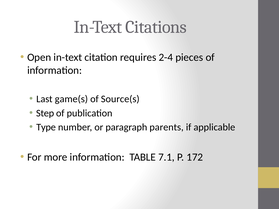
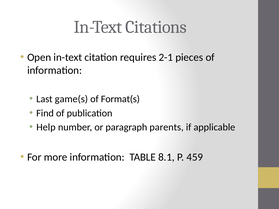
2-4: 2-4 -> 2-1 (166, 57)
Source(s: Source(s -> Format(s (120, 99)
Step: Step -> Find (45, 113)
Type: Type -> Help (46, 127)
7.1: 7.1 -> 8.1 (166, 157)
172: 172 -> 459 (195, 157)
